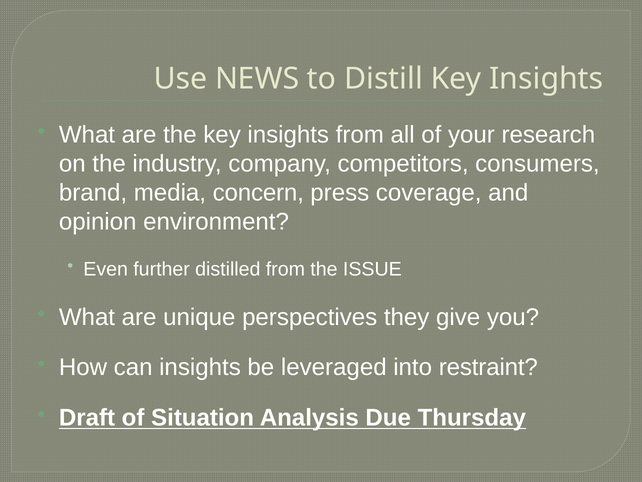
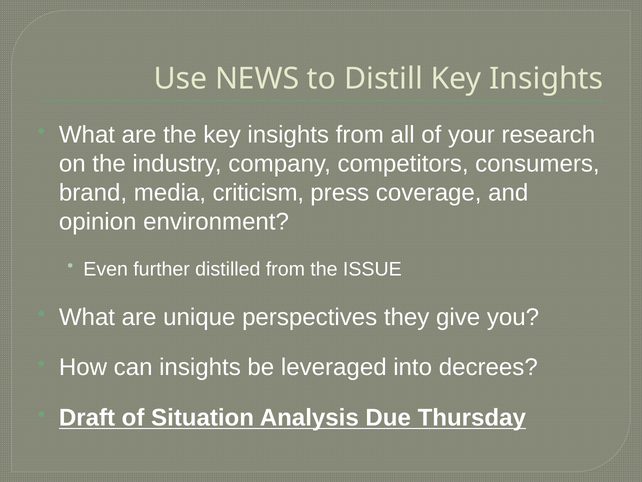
concern: concern -> criticism (258, 193)
restraint: restraint -> decrees (488, 367)
